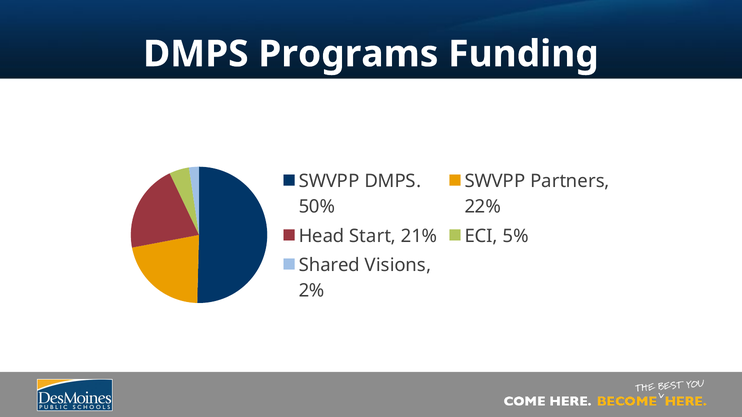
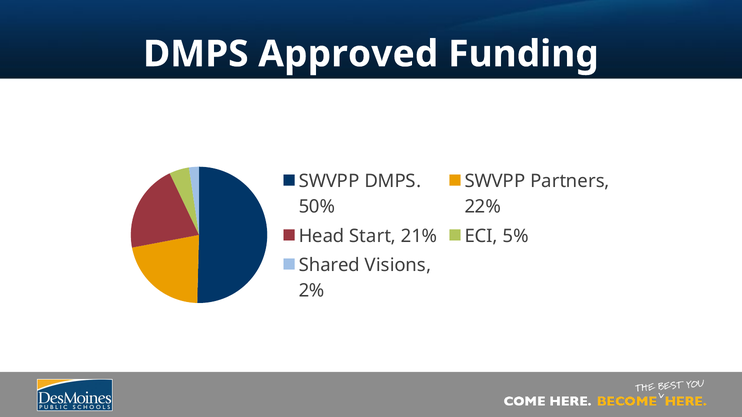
Programs: Programs -> Approved (348, 54)
